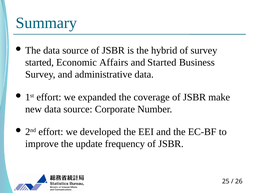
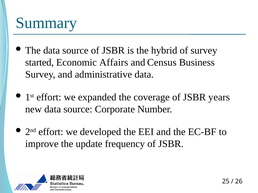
and Started: Started -> Census (162, 63)
make: make -> years (219, 97)
